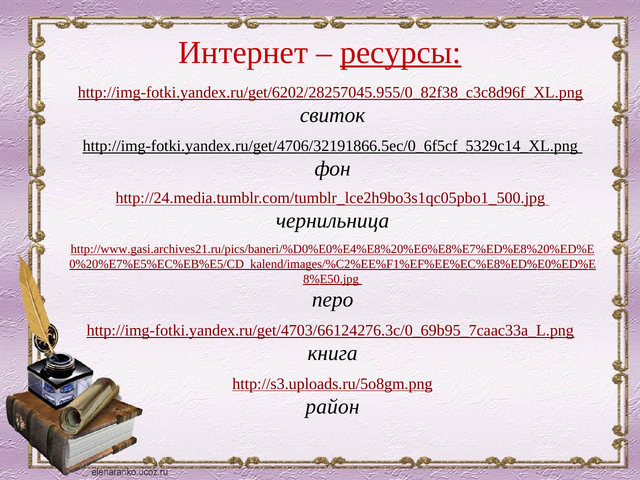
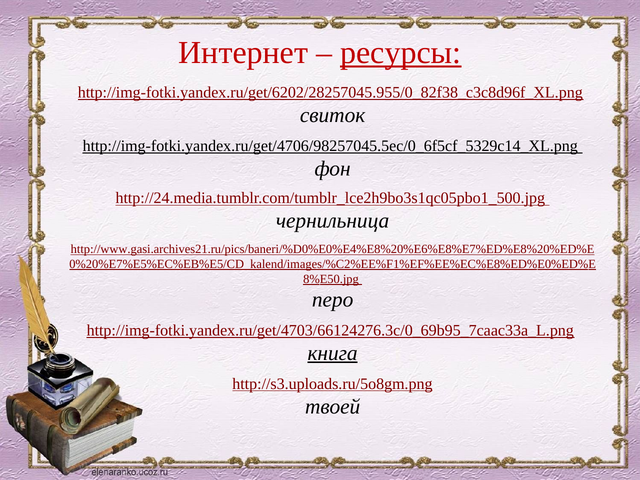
http://img-fotki.yandex.ru/get/4706/32191866.5ec/0_6f5cf_5329c14_XL.png: http://img-fotki.yandex.ru/get/4706/32191866.5ec/0_6f5cf_5329c14_XL.png -> http://img-fotki.yandex.ru/get/4706/98257045.5ec/0_6f5cf_5329c14_XL.png (330, 146)
книга underline: none -> present (333, 353)
район: район -> твоей (333, 407)
